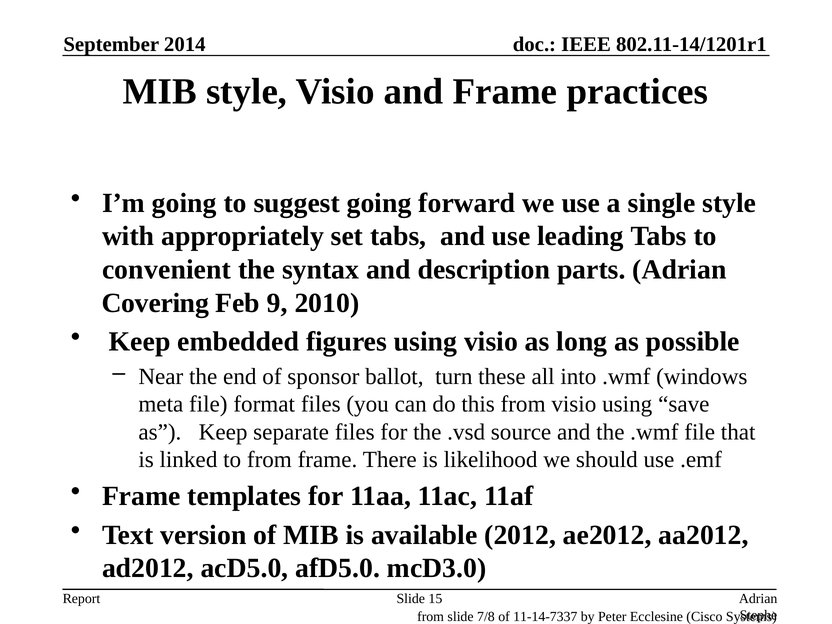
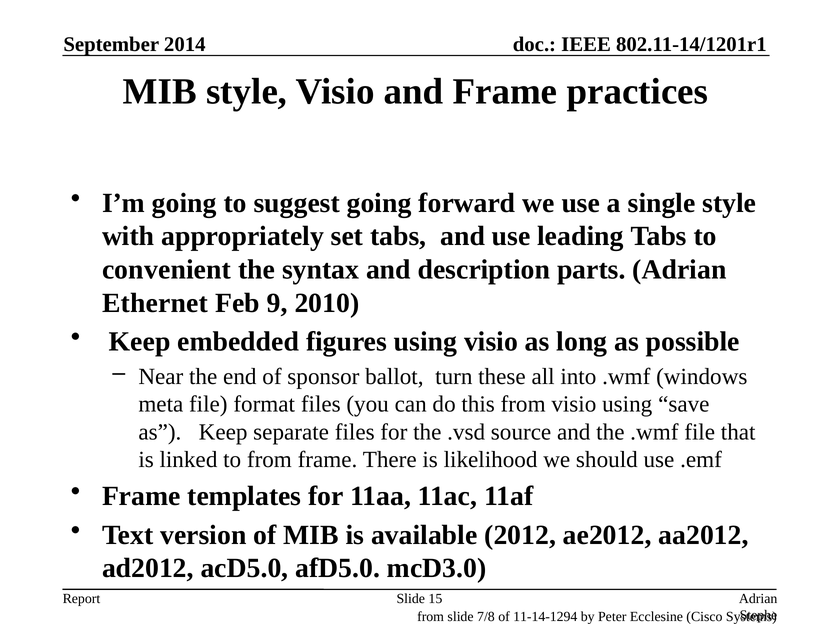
Covering: Covering -> Ethernet (155, 303)
11-14-7337: 11-14-7337 -> 11-14-1294 (545, 617)
